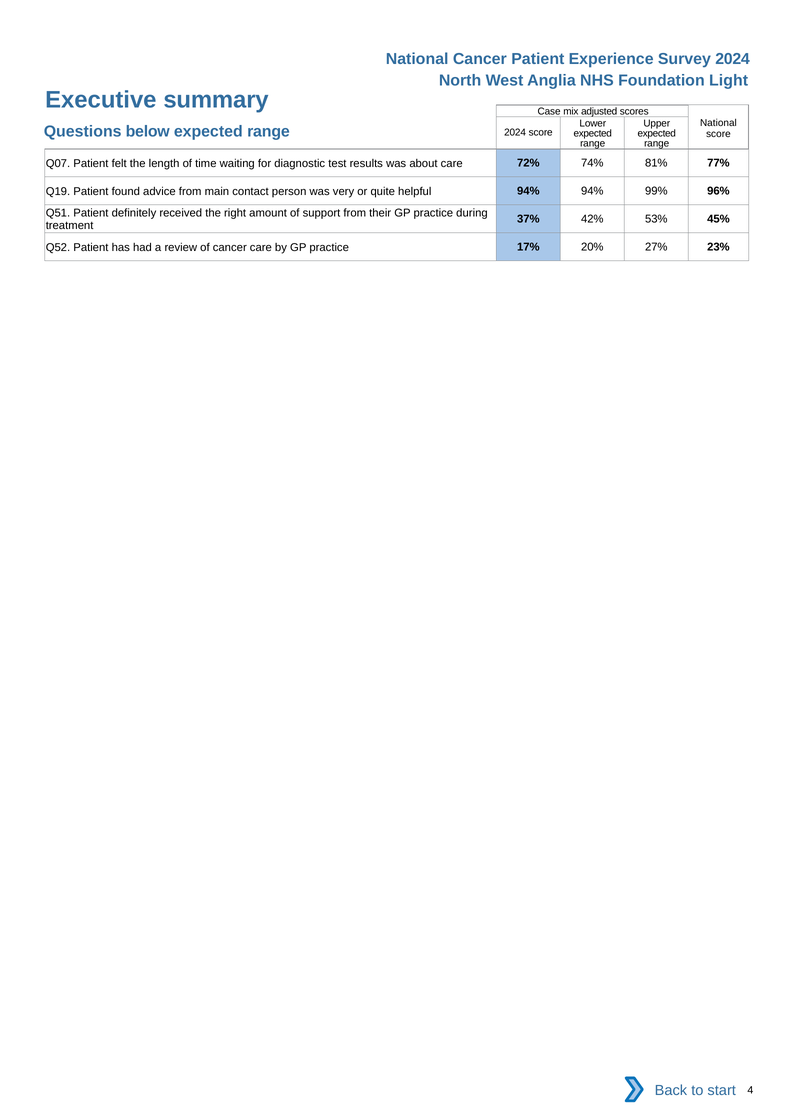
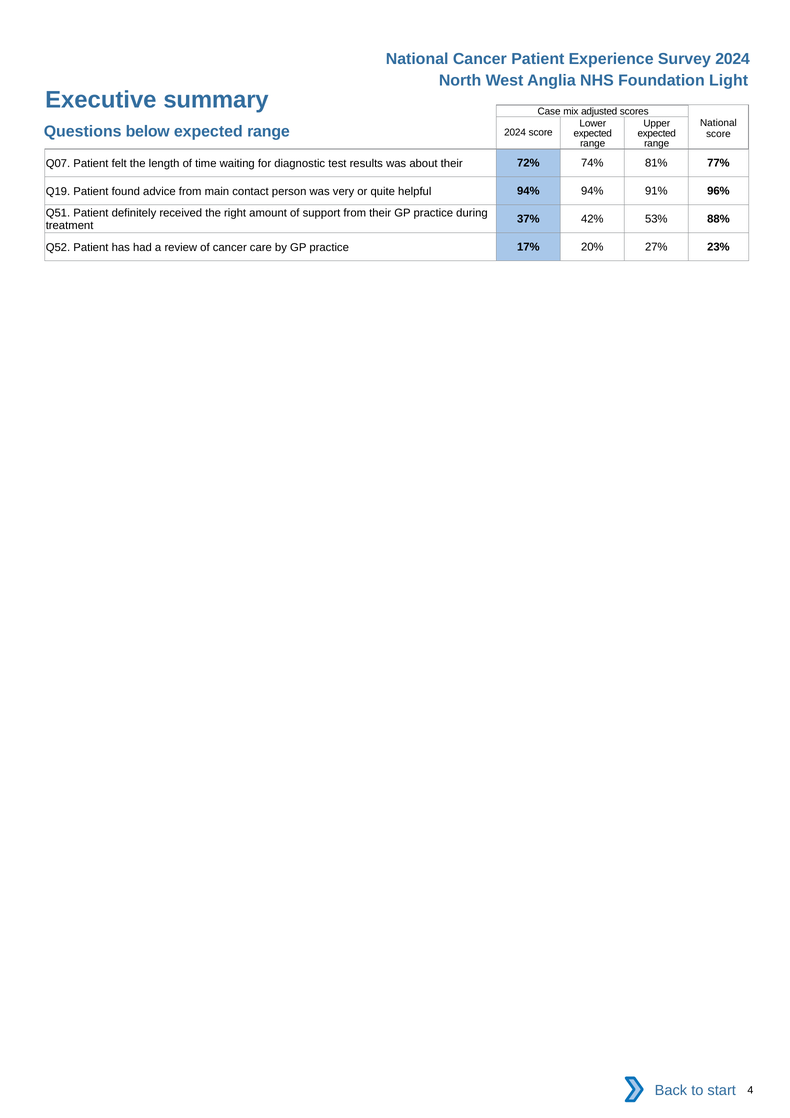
about care: care -> their (452, 164)
99%: 99% -> 91% (656, 191)
45%: 45% -> 88% (718, 219)
